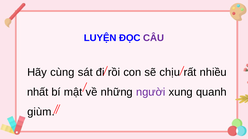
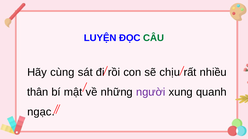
CÂU colour: purple -> green (154, 38)
nhất: nhất -> thân (38, 92)
giùm: giùm -> ngạc (41, 112)
